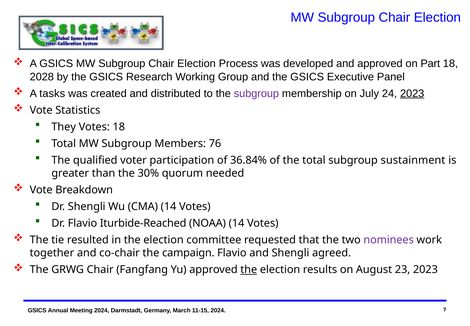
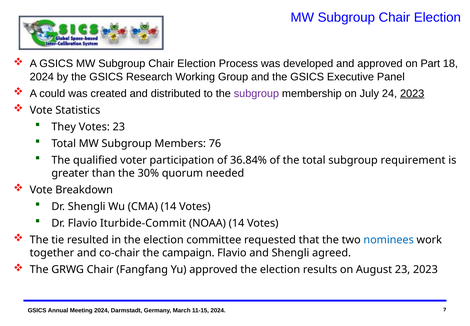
2028: 2028 -> 2024 (42, 77)
tasks: tasks -> could (52, 93)
Votes 18: 18 -> 23 (119, 127)
sustainment: sustainment -> requirement (413, 160)
Iturbide-Reached: Iturbide-Reached -> Iturbide-Commit (143, 223)
nominees colour: purple -> blue (389, 239)
the underline: present -> none (249, 269)
